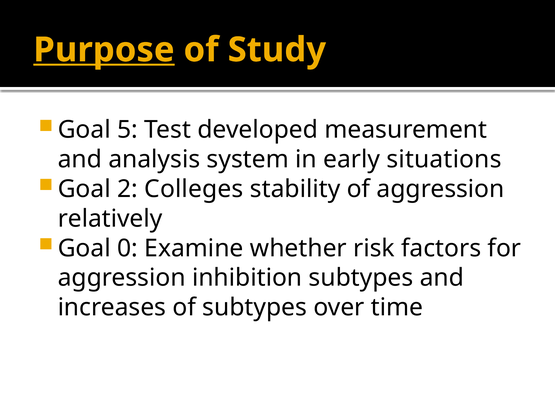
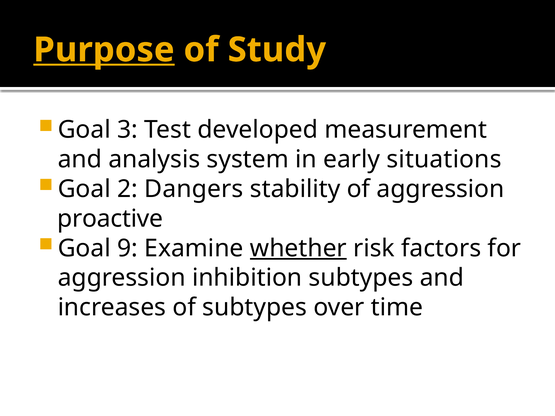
5: 5 -> 3 (128, 130)
Colleges: Colleges -> Dangers (194, 189)
relatively: relatively -> proactive (110, 219)
0: 0 -> 9 (128, 248)
whether underline: none -> present (298, 248)
